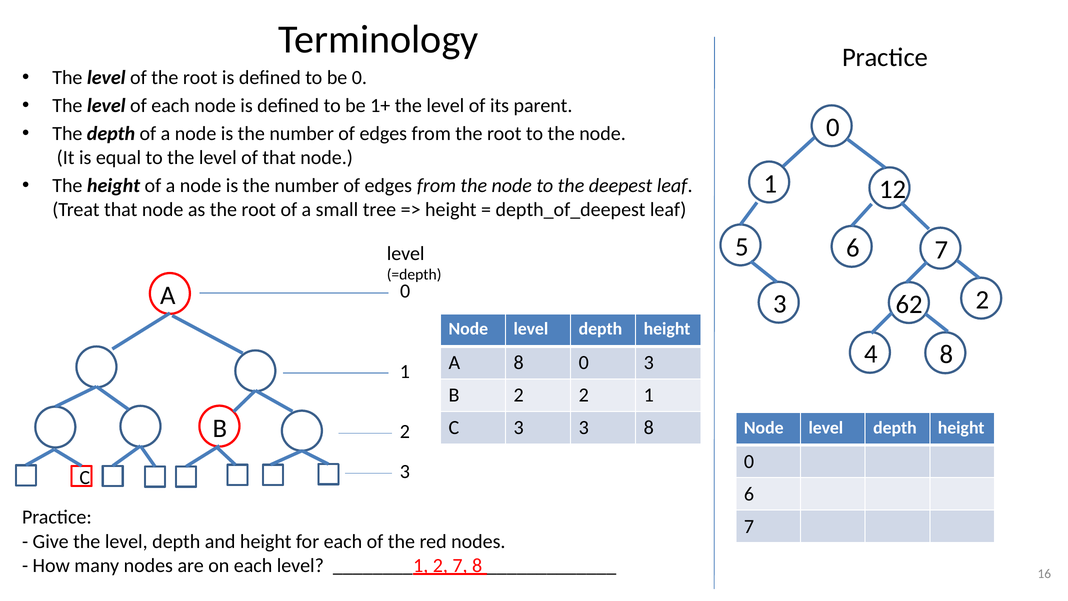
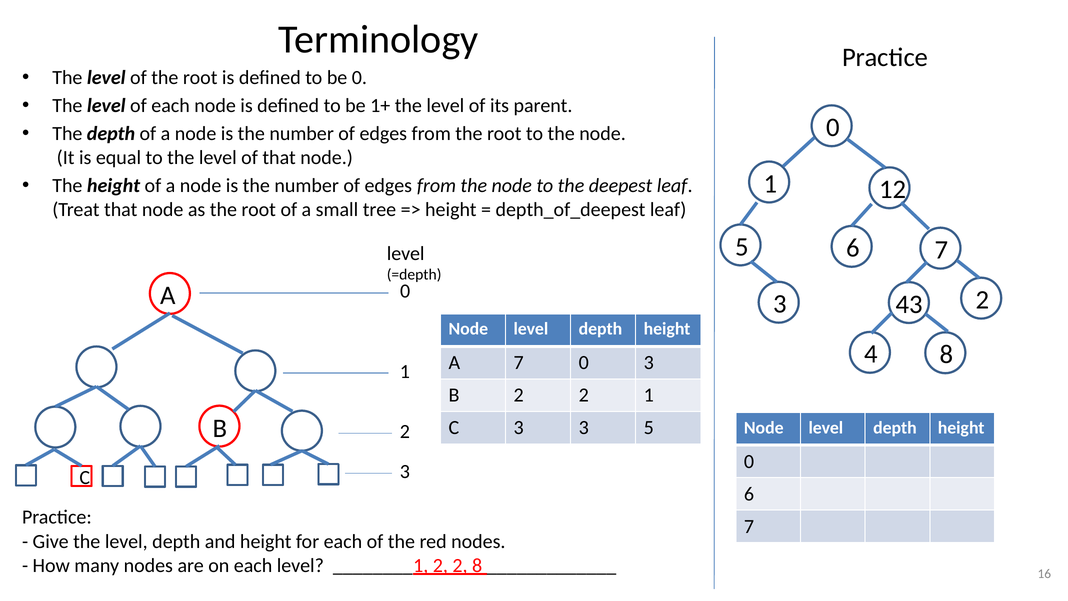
62: 62 -> 43 (909, 304)
A 8: 8 -> 7 (519, 363)
3 8: 8 -> 5 (649, 428)
________1 2 7: 7 -> 2 (460, 565)
